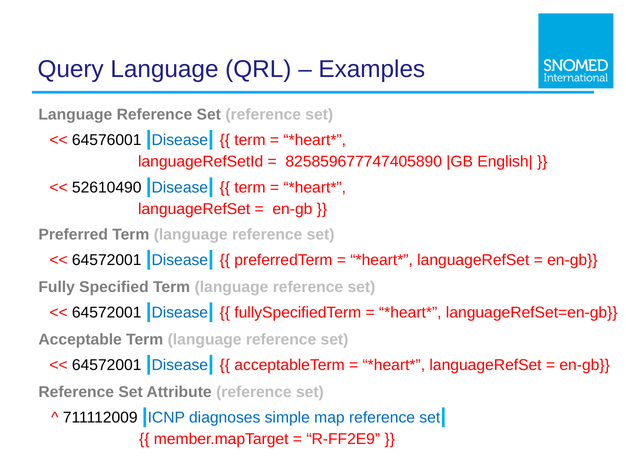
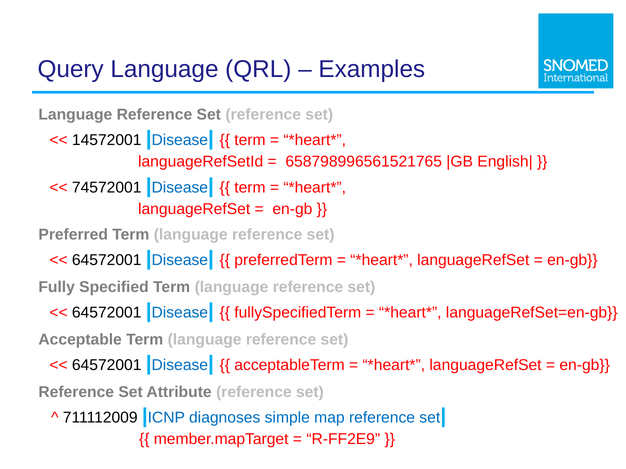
64576001: 64576001 -> 14572001 (107, 140)
825859677747405890: 825859677747405890 -> 658798996561521765 (364, 162)
52610490: 52610490 -> 74572001 (107, 188)
